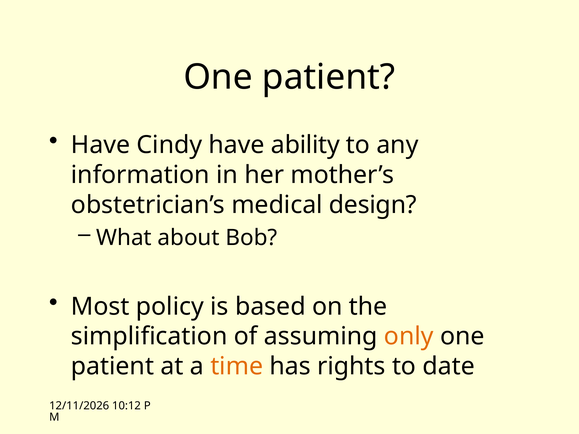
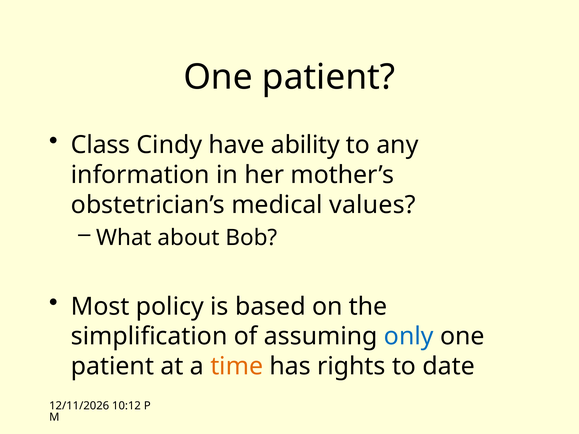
Have: Have -> Class (101, 145)
design: design -> values (373, 205)
only colour: orange -> blue (409, 337)
